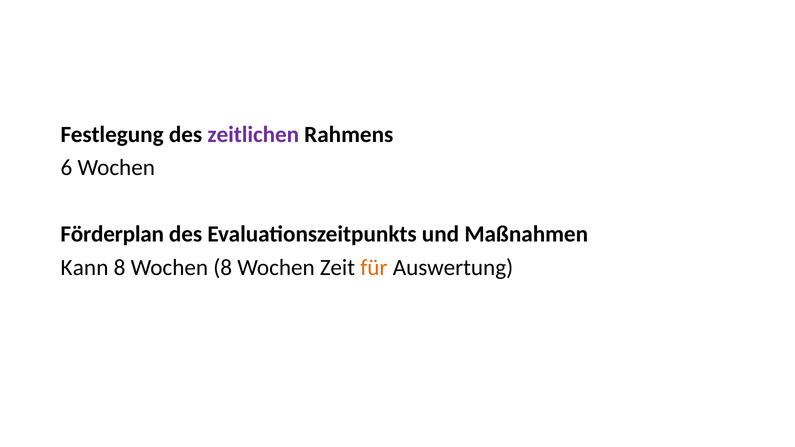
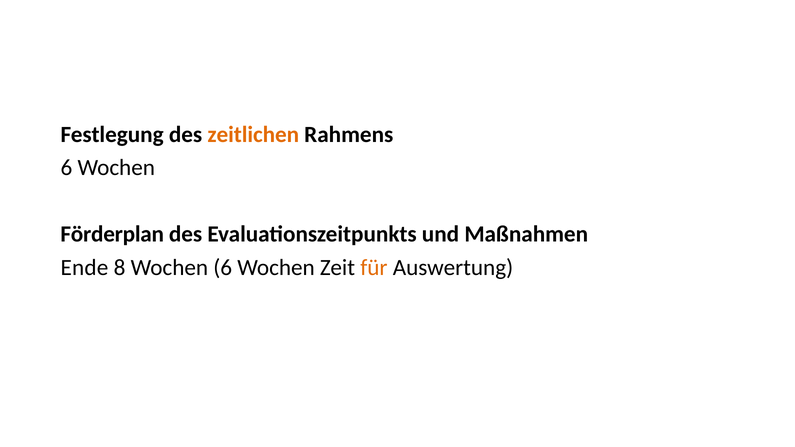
zeitlichen colour: purple -> orange (253, 134)
Kann: Kann -> Ende (84, 268)
Wochen 8: 8 -> 6 (223, 268)
